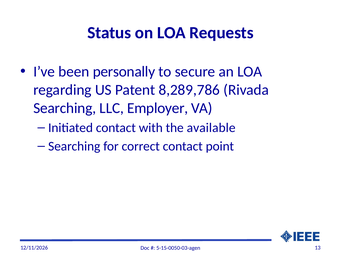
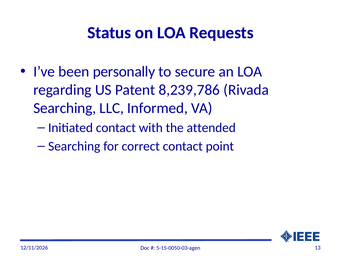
8,289,786: 8,289,786 -> 8,239,786 (189, 90)
Employer: Employer -> Informed (158, 108)
available: available -> attended (211, 127)
